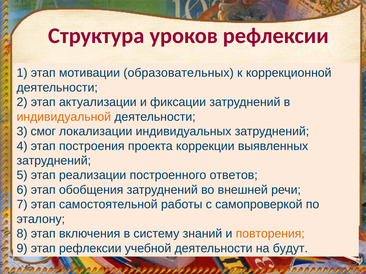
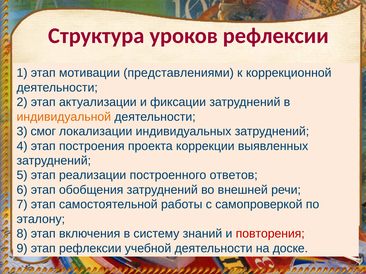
образовательных: образовательных -> представлениями (179, 73)
повторения colour: orange -> red (270, 234)
будут: будут -> доске (290, 249)
